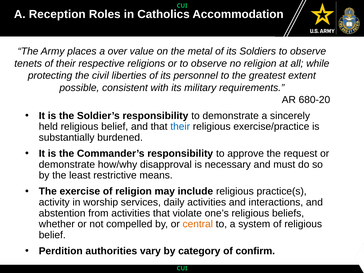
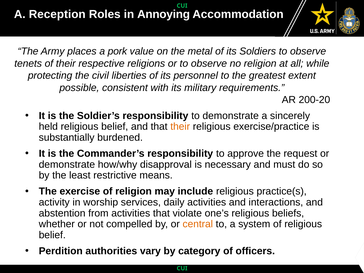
Catholics: Catholics -> Annoying (164, 14)
over: over -> pork (117, 51)
680-20: 680-20 -> 200-20 (314, 100)
their colour: blue -> orange (180, 127)
confirm: confirm -> officers (255, 251)
